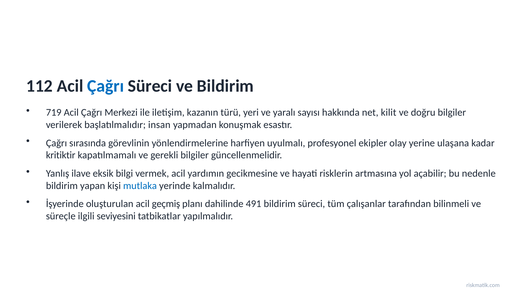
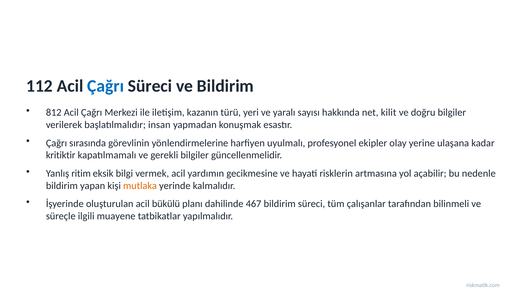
719: 719 -> 812 (54, 112)
ilave: ilave -> ritim (81, 173)
mutlaka colour: blue -> orange (140, 186)
geçmiş: geçmiş -> bükülü (166, 204)
491: 491 -> 467 (254, 204)
seviyesini: seviyesini -> muayene (116, 216)
